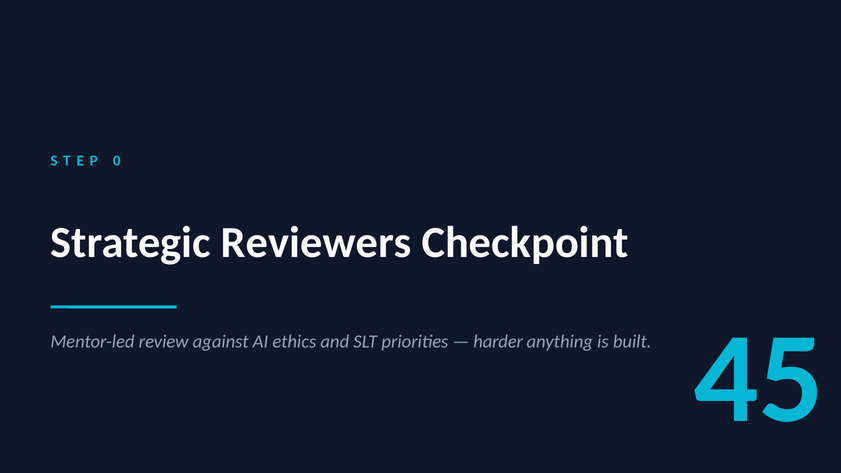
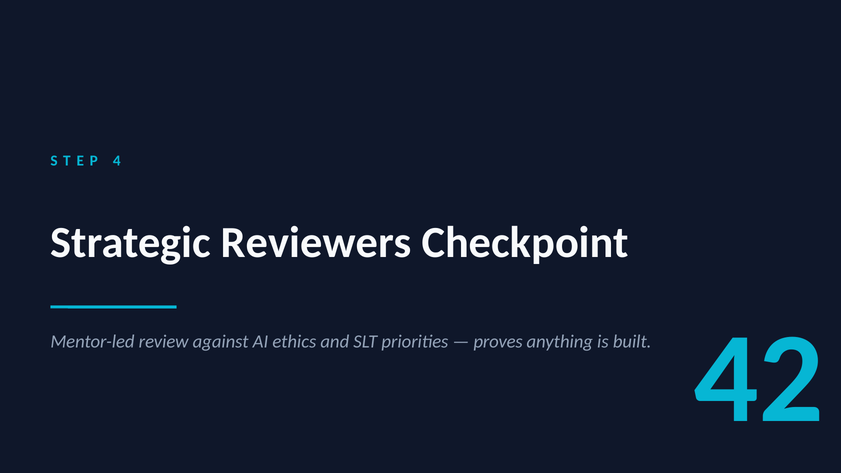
0: 0 -> 4 (117, 161)
harder: harder -> proves (498, 342)
45: 45 -> 42 (759, 379)
